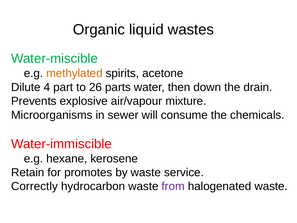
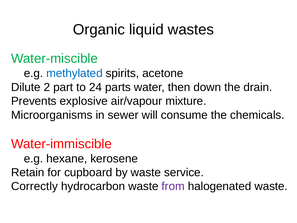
methylated colour: orange -> blue (74, 73)
4: 4 -> 2 (47, 87)
26: 26 -> 24 (96, 87)
promotes: promotes -> cupboard (88, 172)
